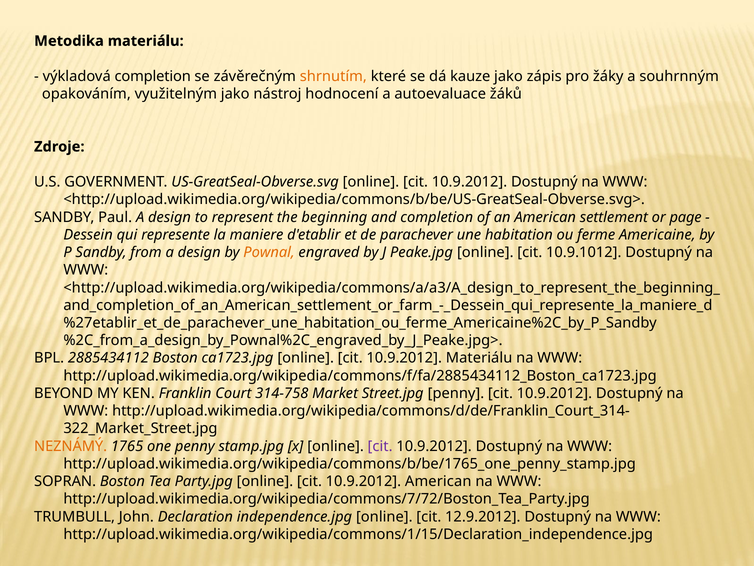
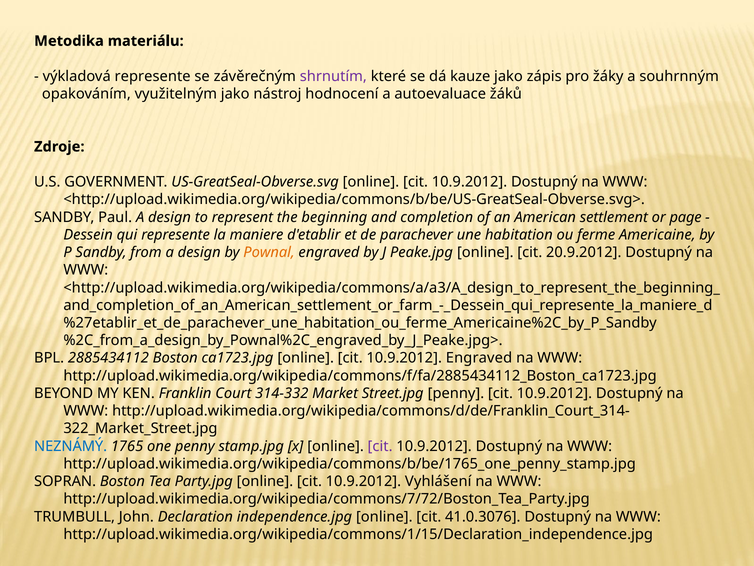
výkladová completion: completion -> represente (153, 76)
shrnutím colour: orange -> purple (333, 76)
10.9.1012: 10.9.1012 -> 20.9.2012 (584, 252)
10.9.2012 Materiálu: Materiálu -> Engraved (479, 358)
314-758: 314-758 -> 314-332 (282, 393)
NEZNÁMÝ colour: orange -> blue (71, 446)
10.9.2012 American: American -> Vyhlášení (438, 481)
12.9.2012: 12.9.2012 -> 41.0.3076 (483, 516)
